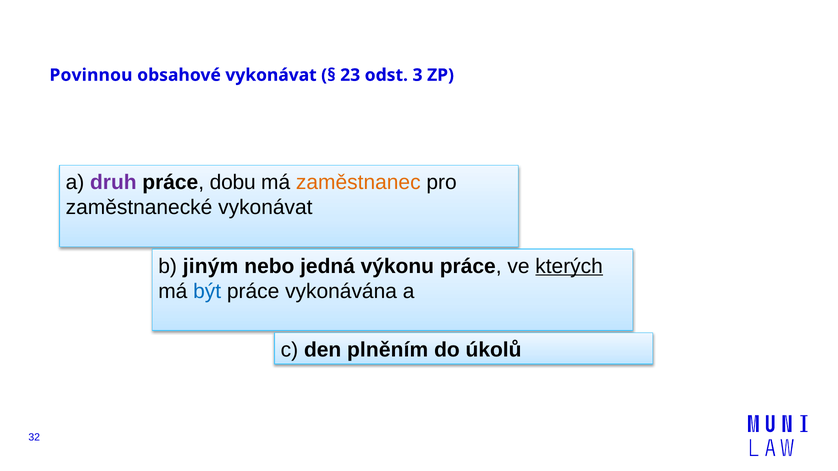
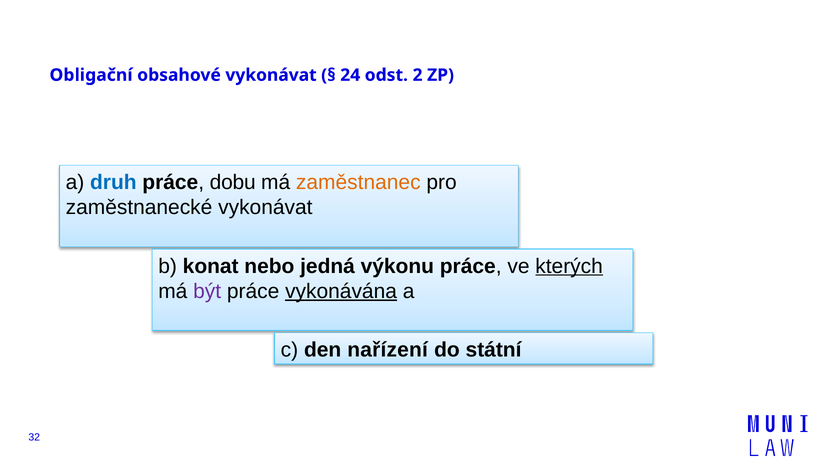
Povinnou: Povinnou -> Obligační (91, 75)
23: 23 -> 24 (350, 75)
3: 3 -> 2 (418, 75)
druh colour: purple -> blue (113, 182)
jiným: jiným -> konat (211, 266)
být colour: blue -> purple (207, 291)
vykonávána underline: none -> present (341, 291)
plněním: plněním -> nařízení (388, 350)
úkolů: úkolů -> státní (494, 350)
